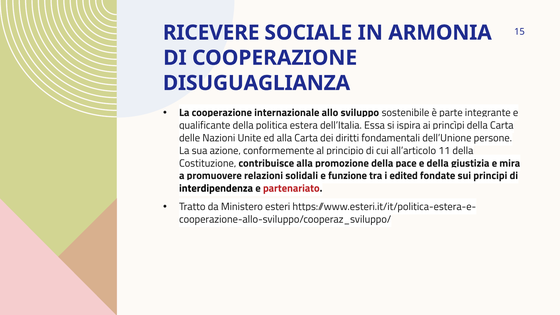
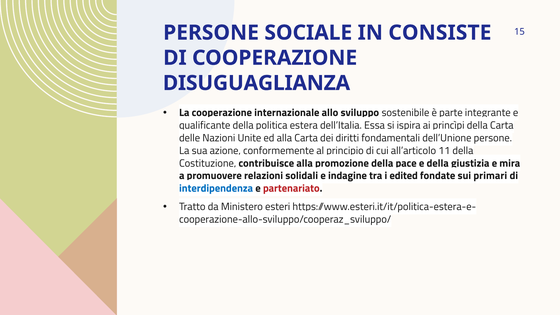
RICEVERE: RICEVERE -> PERSONE (211, 33)
ARMONIA: ARMONIA -> CONSISTE (440, 33)
funzione: funzione -> indagine (347, 176)
principi: principi -> primari (490, 176)
interdipendenza colour: black -> blue (216, 188)
